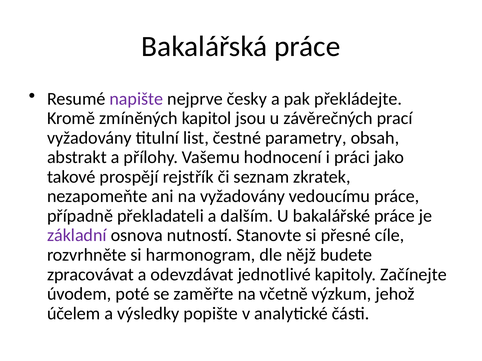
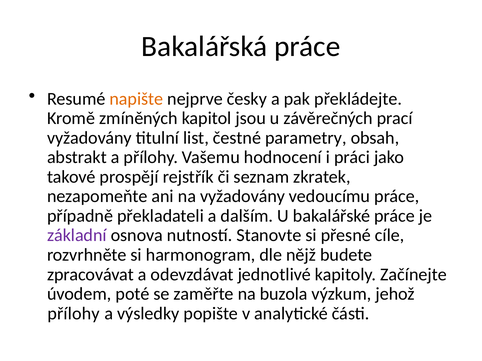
napište colour: purple -> orange (136, 99)
včetně: včetně -> buzola (284, 294)
účelem: účelem -> přílohy (74, 314)
